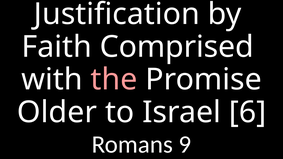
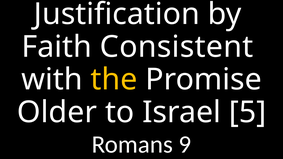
Comprised: Comprised -> Consistent (176, 47)
the colour: pink -> yellow (114, 80)
6: 6 -> 5 (248, 112)
